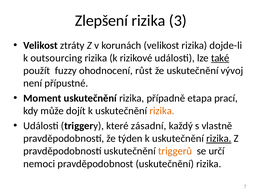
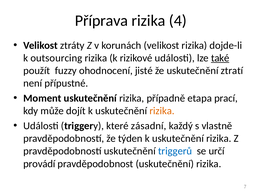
Zlepšení: Zlepšení -> Příprava (101, 21)
3: 3 -> 4 (178, 21)
růst: růst -> jisté (144, 71)
vývoj: vývoj -> ztratí (232, 71)
rizika underline: present -> none (219, 139)
triggerů colour: orange -> blue (175, 151)
nemoci: nemoci -> provádí (39, 164)
